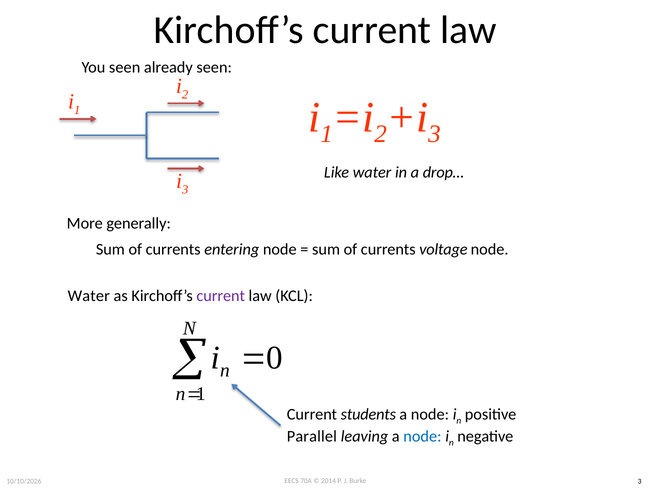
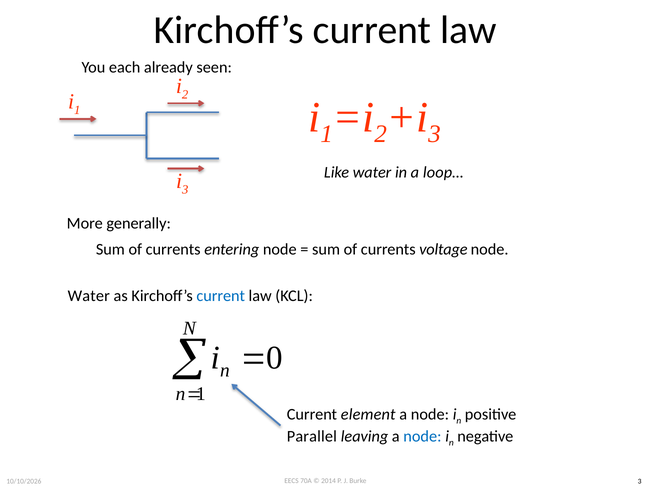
You seen: seen -> each (125, 67)
drop…: drop… -> loop… (443, 173)
current colour: purple -> blue (221, 296)
students: students -> element (368, 414)
